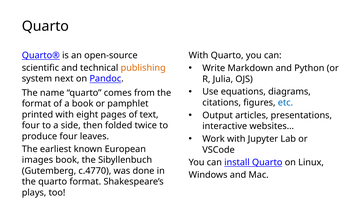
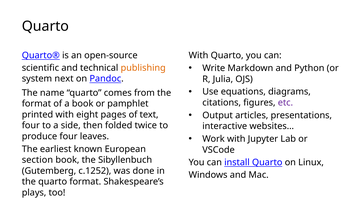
etc colour: blue -> purple (285, 103)
images: images -> section (37, 161)
c.4770: c.4770 -> c.1252 (95, 171)
